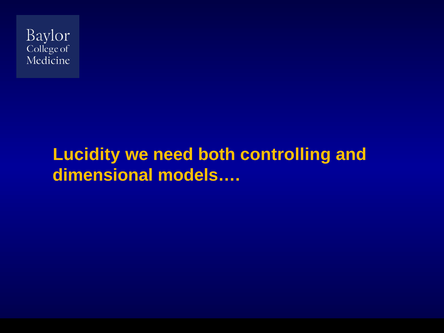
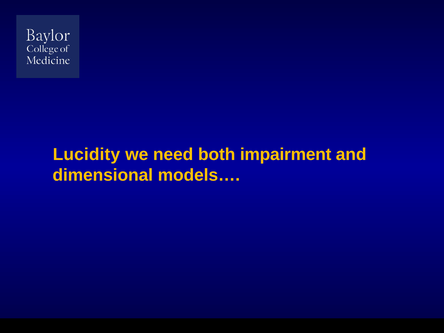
controlling: controlling -> impairment (286, 154)
